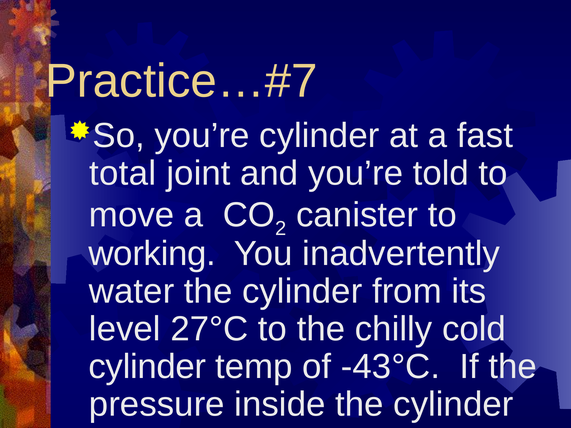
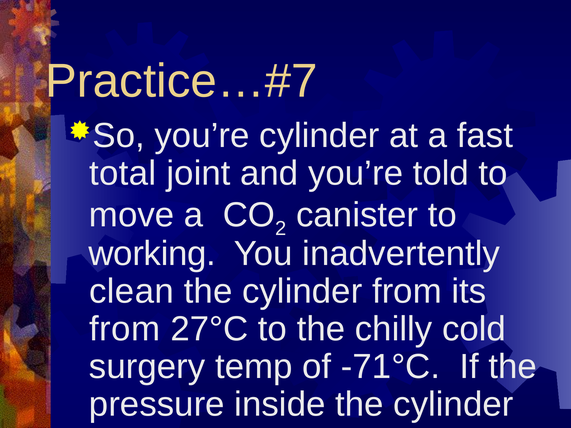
water: water -> clean (131, 292)
level: level -> from (125, 329)
cylinder: cylinder -> surgery (147, 367)
-43°C: -43°C -> -71°C (391, 367)
